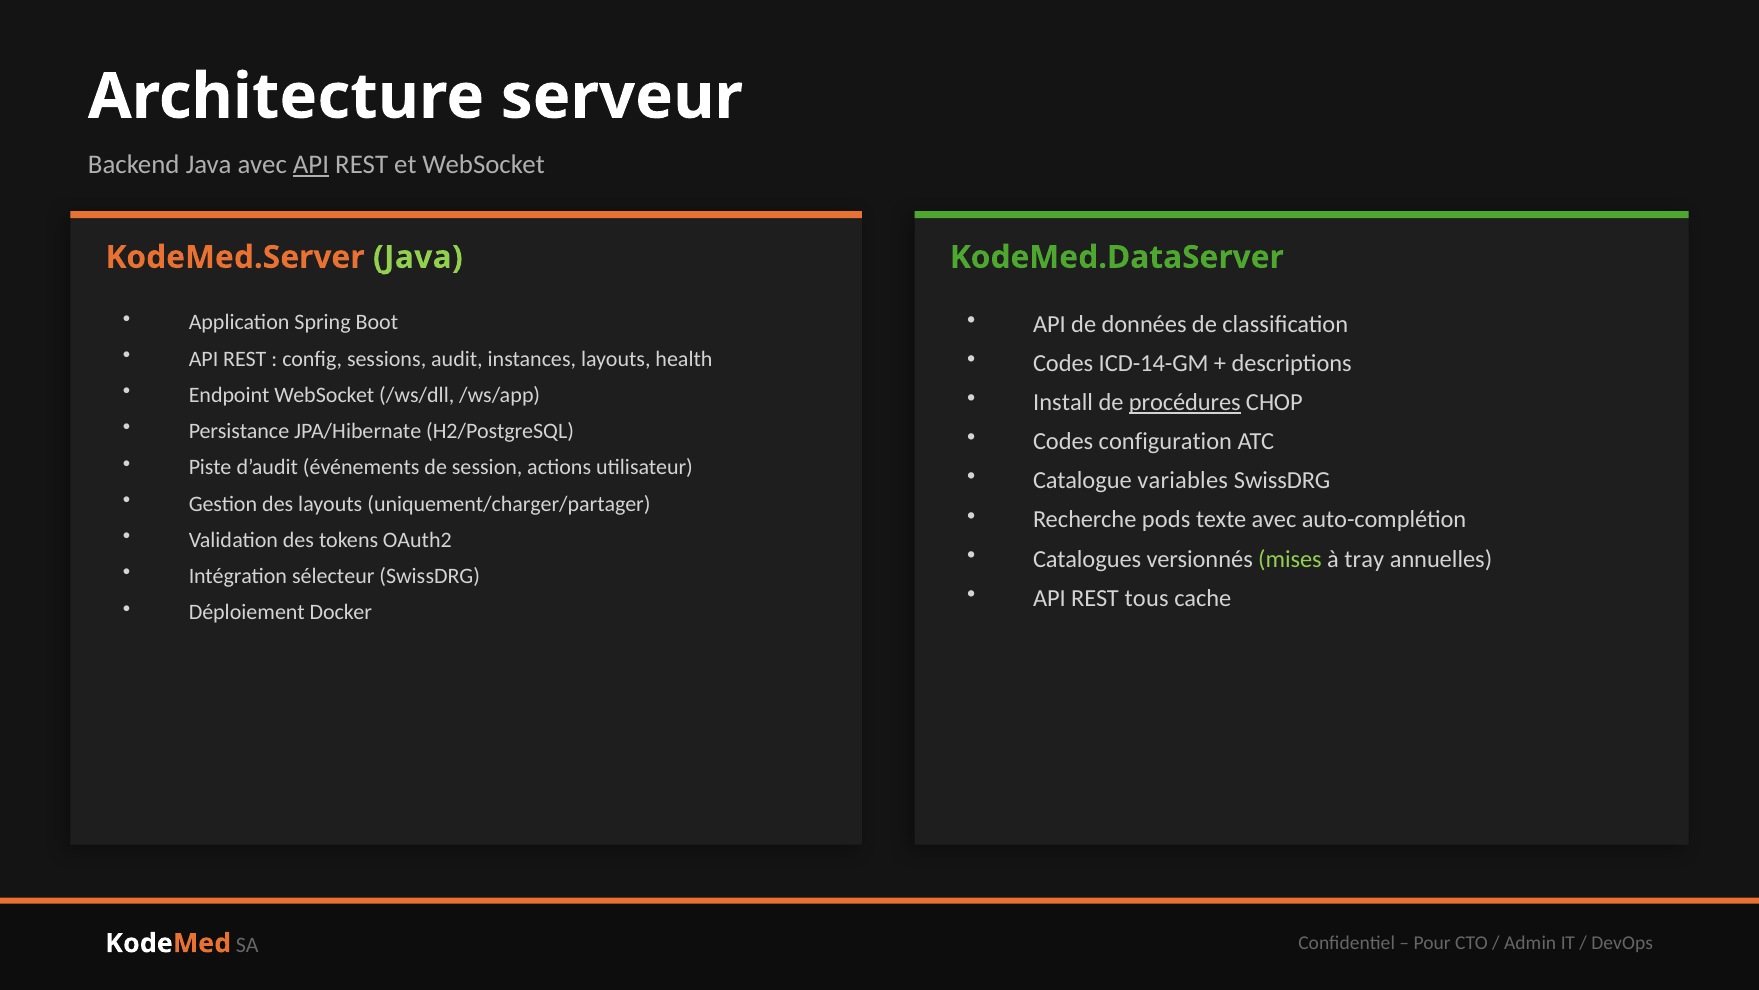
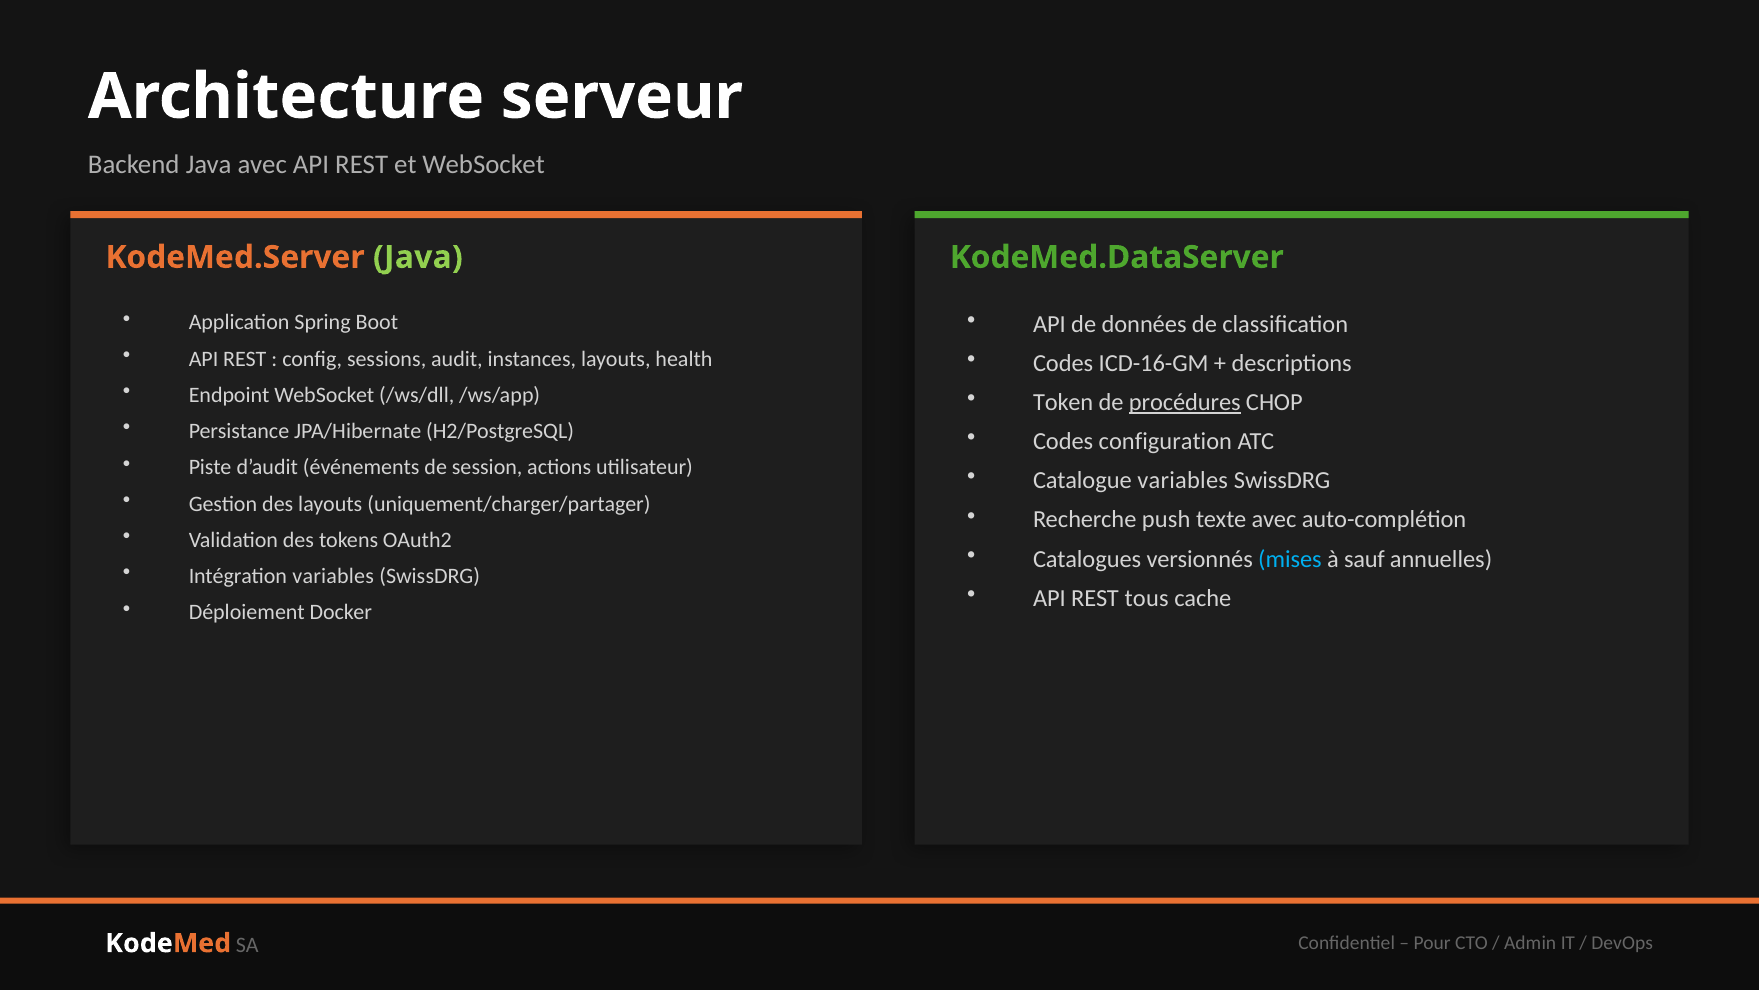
API underline: present -> none (311, 165)
ICD-14-GM: ICD-14-GM -> ICD-16-GM (1154, 363)
Install: Install -> Token (1063, 402)
pods: pods -> push (1166, 520)
mises colour: light green -> light blue (1290, 559)
tray: tray -> sauf (1364, 559)
Intégration sélecteur: sélecteur -> variables (333, 576)
